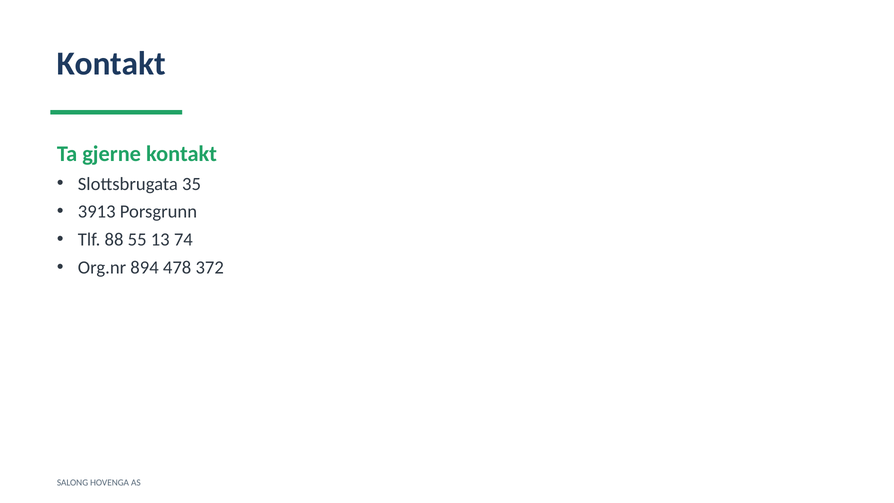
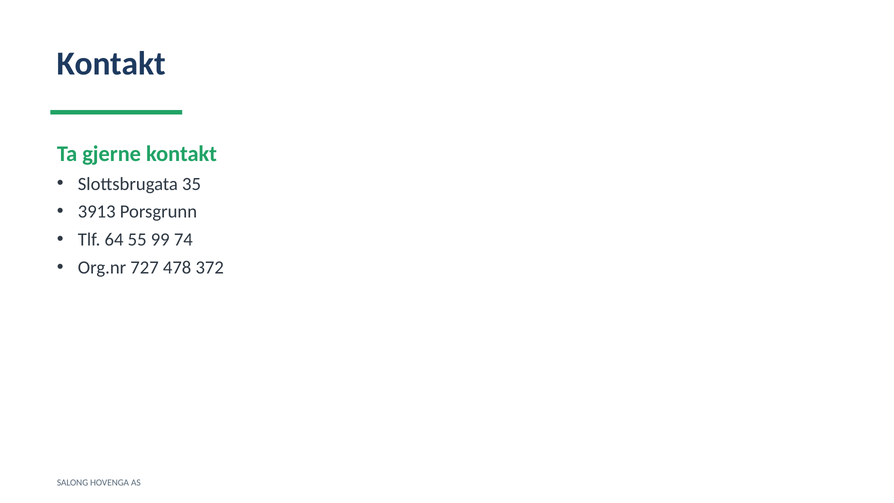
88: 88 -> 64 (114, 240)
13: 13 -> 99 (160, 240)
894: 894 -> 727 (145, 268)
